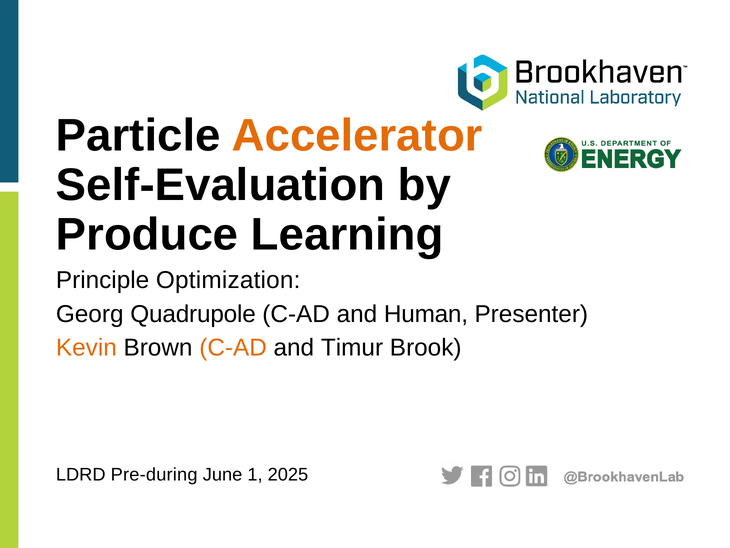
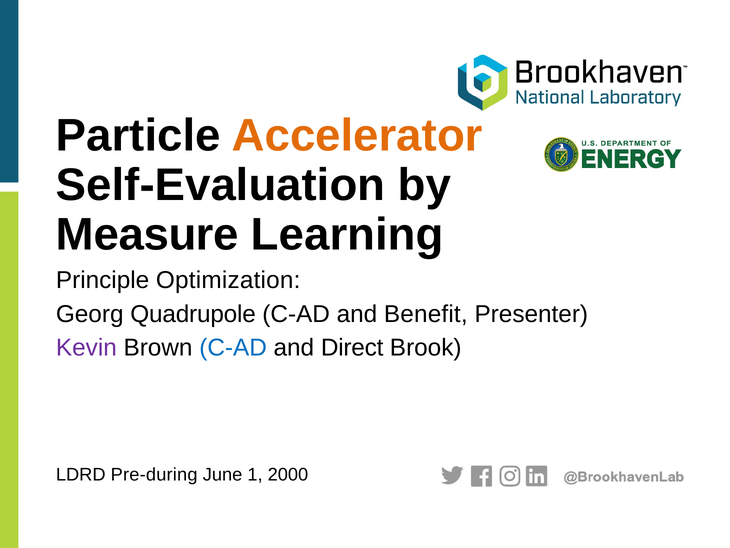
Produce: Produce -> Measure (147, 234)
Human: Human -> Benefit (426, 314)
Kevin colour: orange -> purple (86, 348)
C-AD colour: orange -> blue (233, 348)
Timur: Timur -> Direct (352, 348)
2025: 2025 -> 2000 (288, 474)
